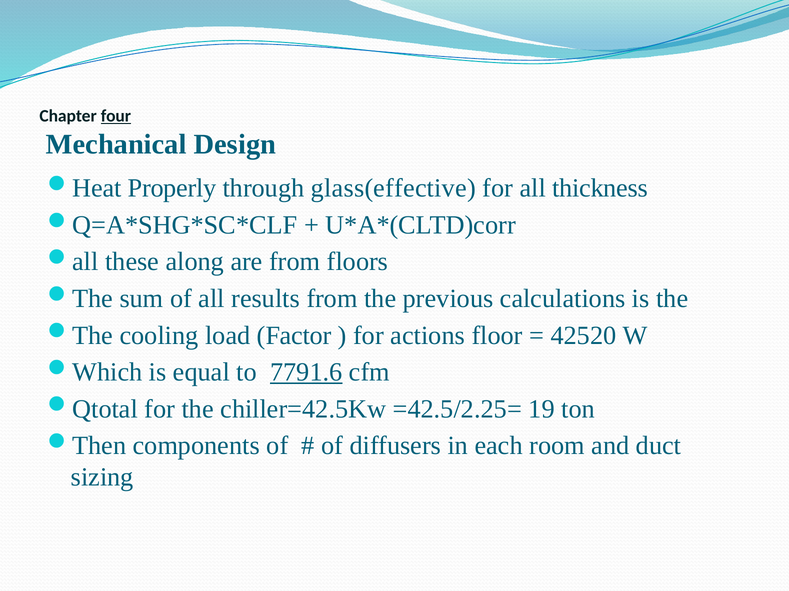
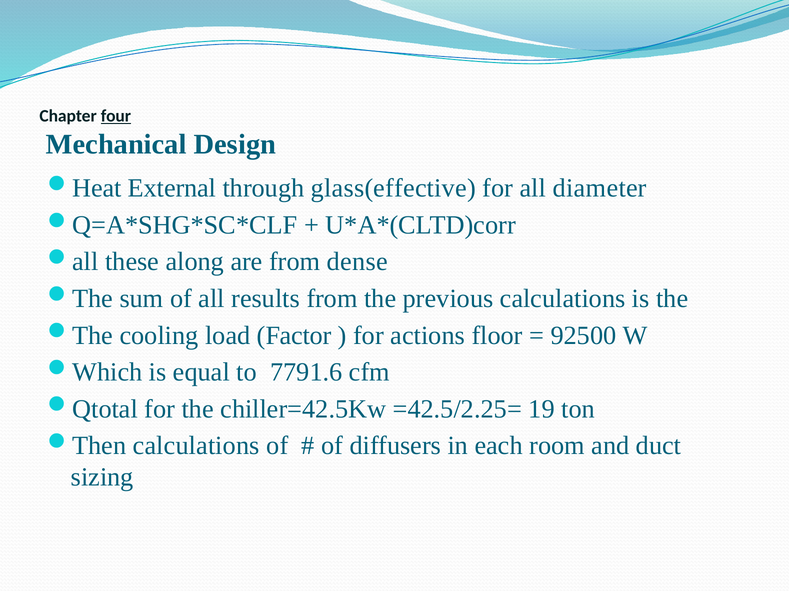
Properly: Properly -> External (172, 189)
thickness: thickness -> diameter (600, 189)
floors: floors -> dense (357, 262)
42520: 42520 -> 92500 (583, 336)
7791.6 underline: present -> none (306, 373)
components: components -> calculations (196, 446)
